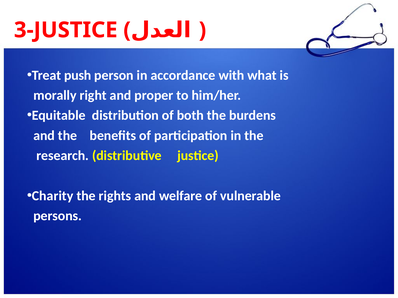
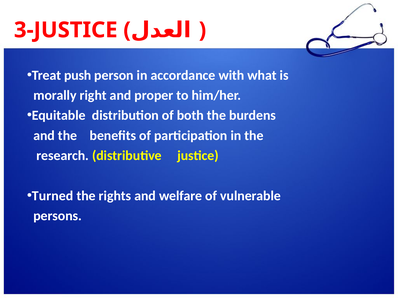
Charity: Charity -> Turned (53, 196)
